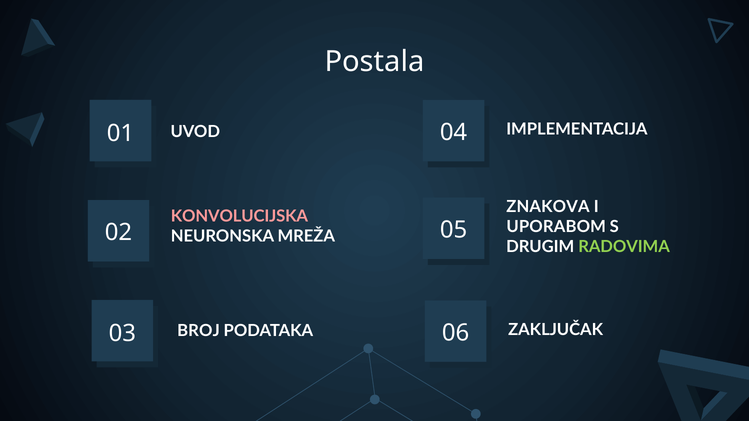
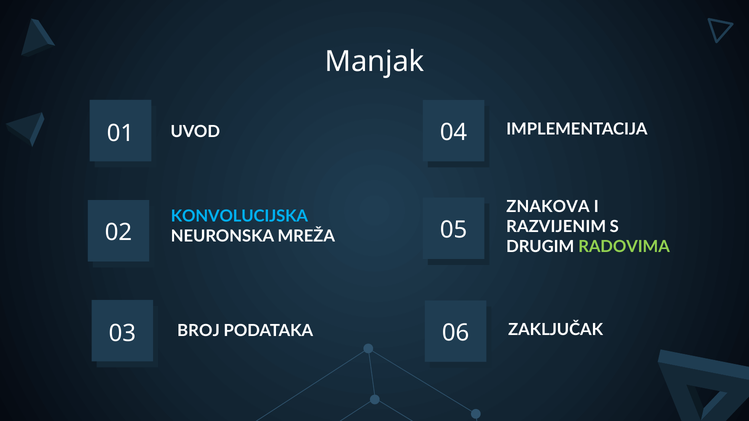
Postala: Postala -> Manjak (375, 62)
KONVOLUCIJSKA colour: pink -> light blue (239, 216)
UPORABOM: UPORABOM -> RAZVIJENIM (556, 227)
